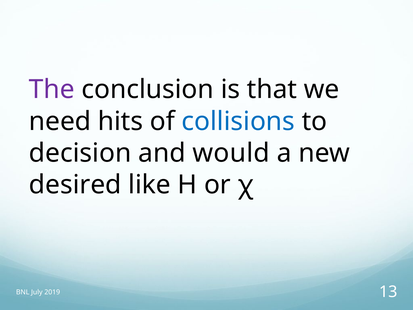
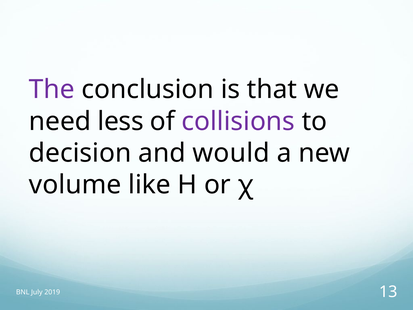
hits: hits -> less (121, 121)
collisions colour: blue -> purple (238, 121)
desired: desired -> volume (75, 185)
